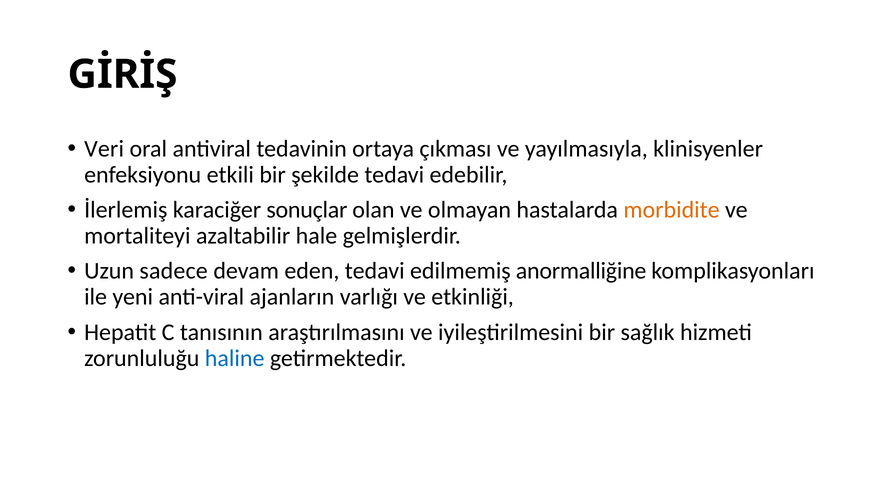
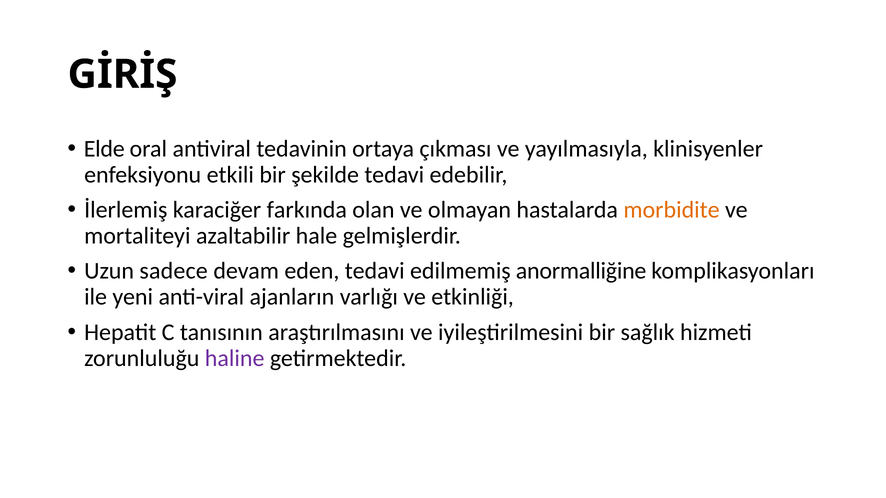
Veri: Veri -> Elde (104, 149)
sonuçlar: sonuçlar -> farkında (307, 210)
haline colour: blue -> purple (235, 358)
